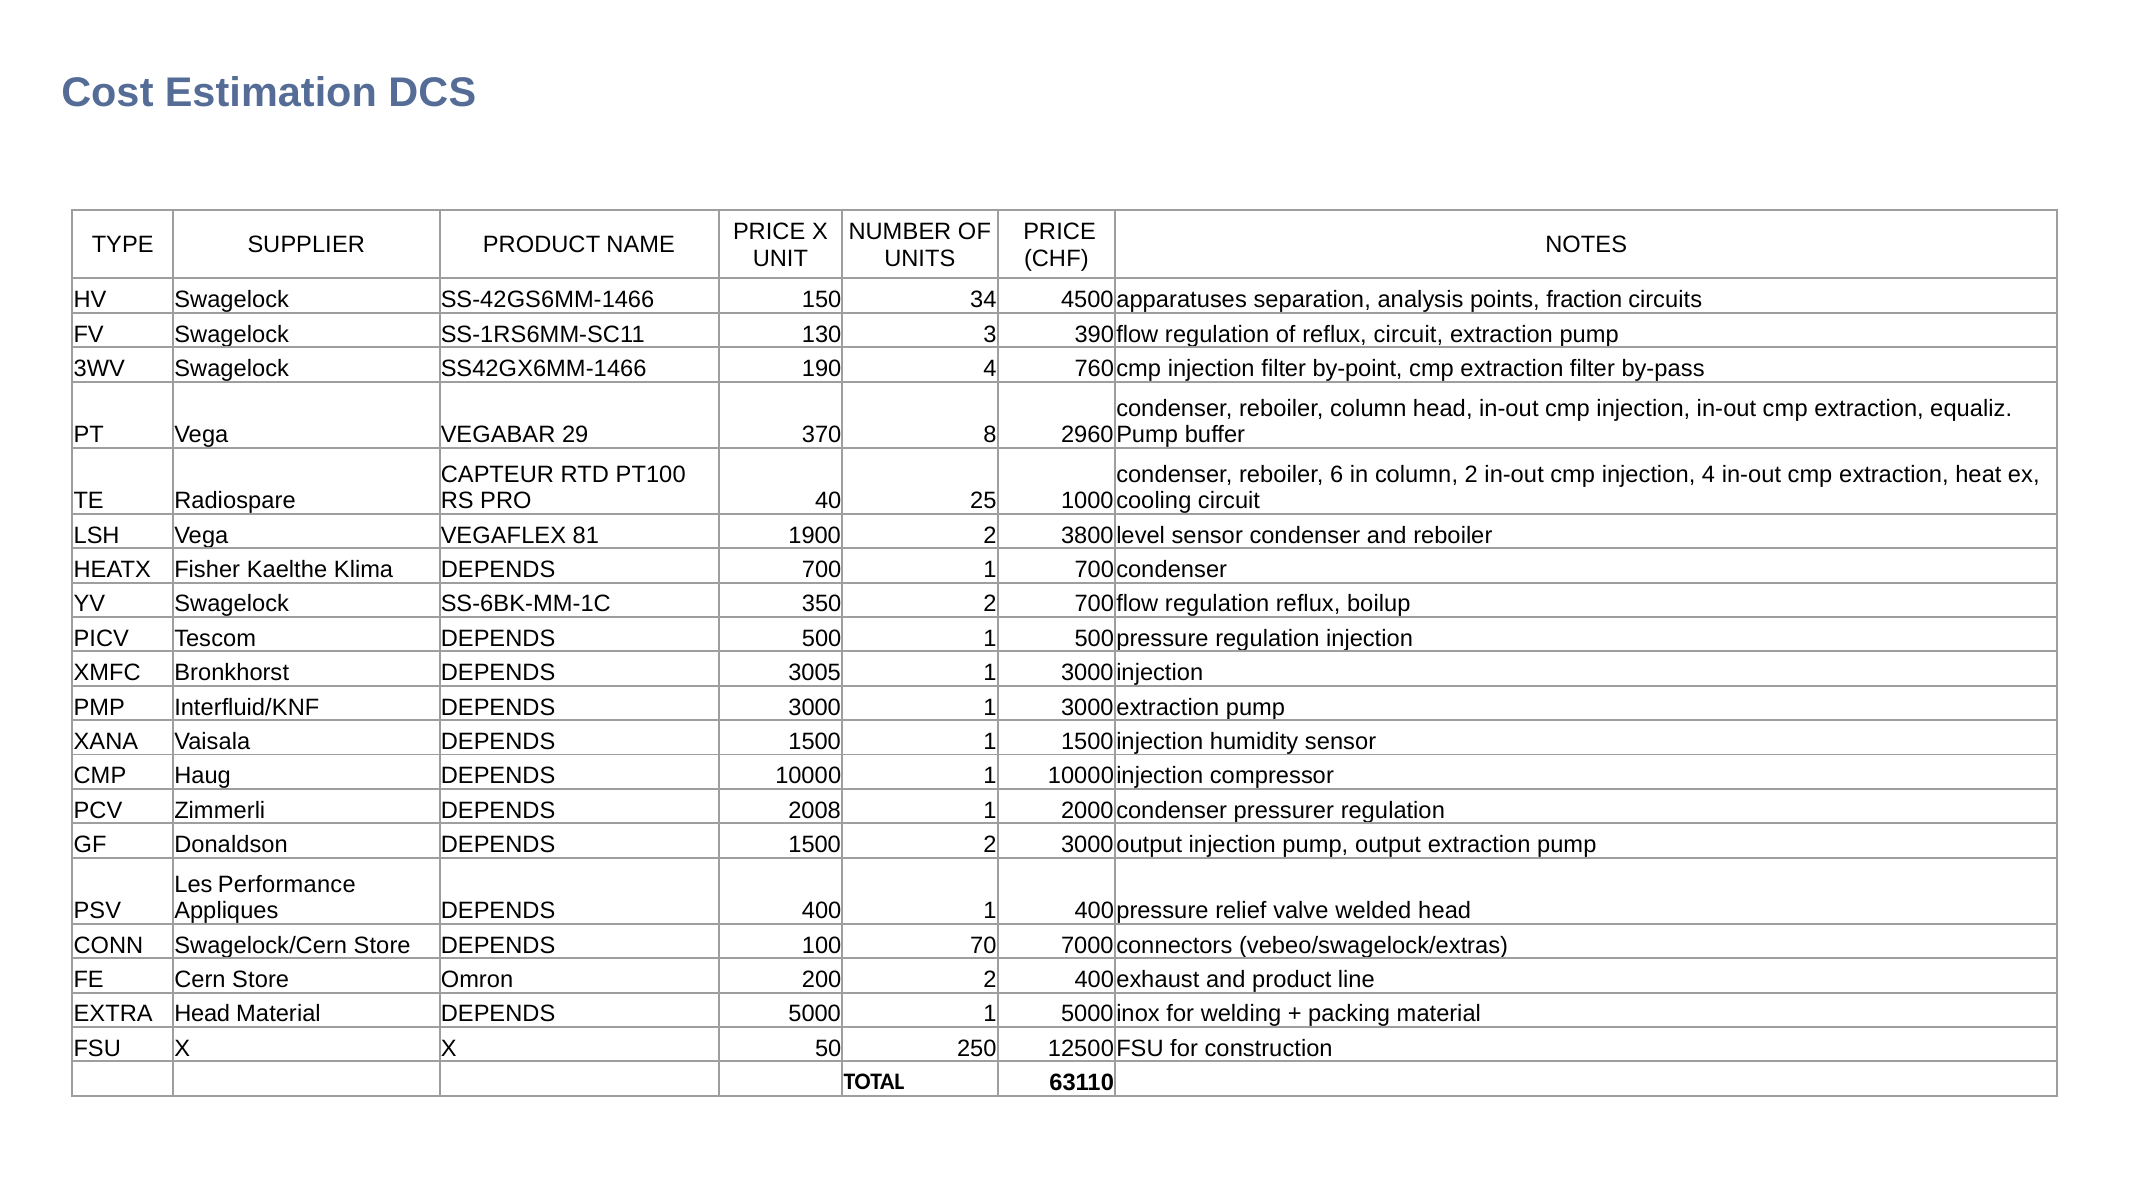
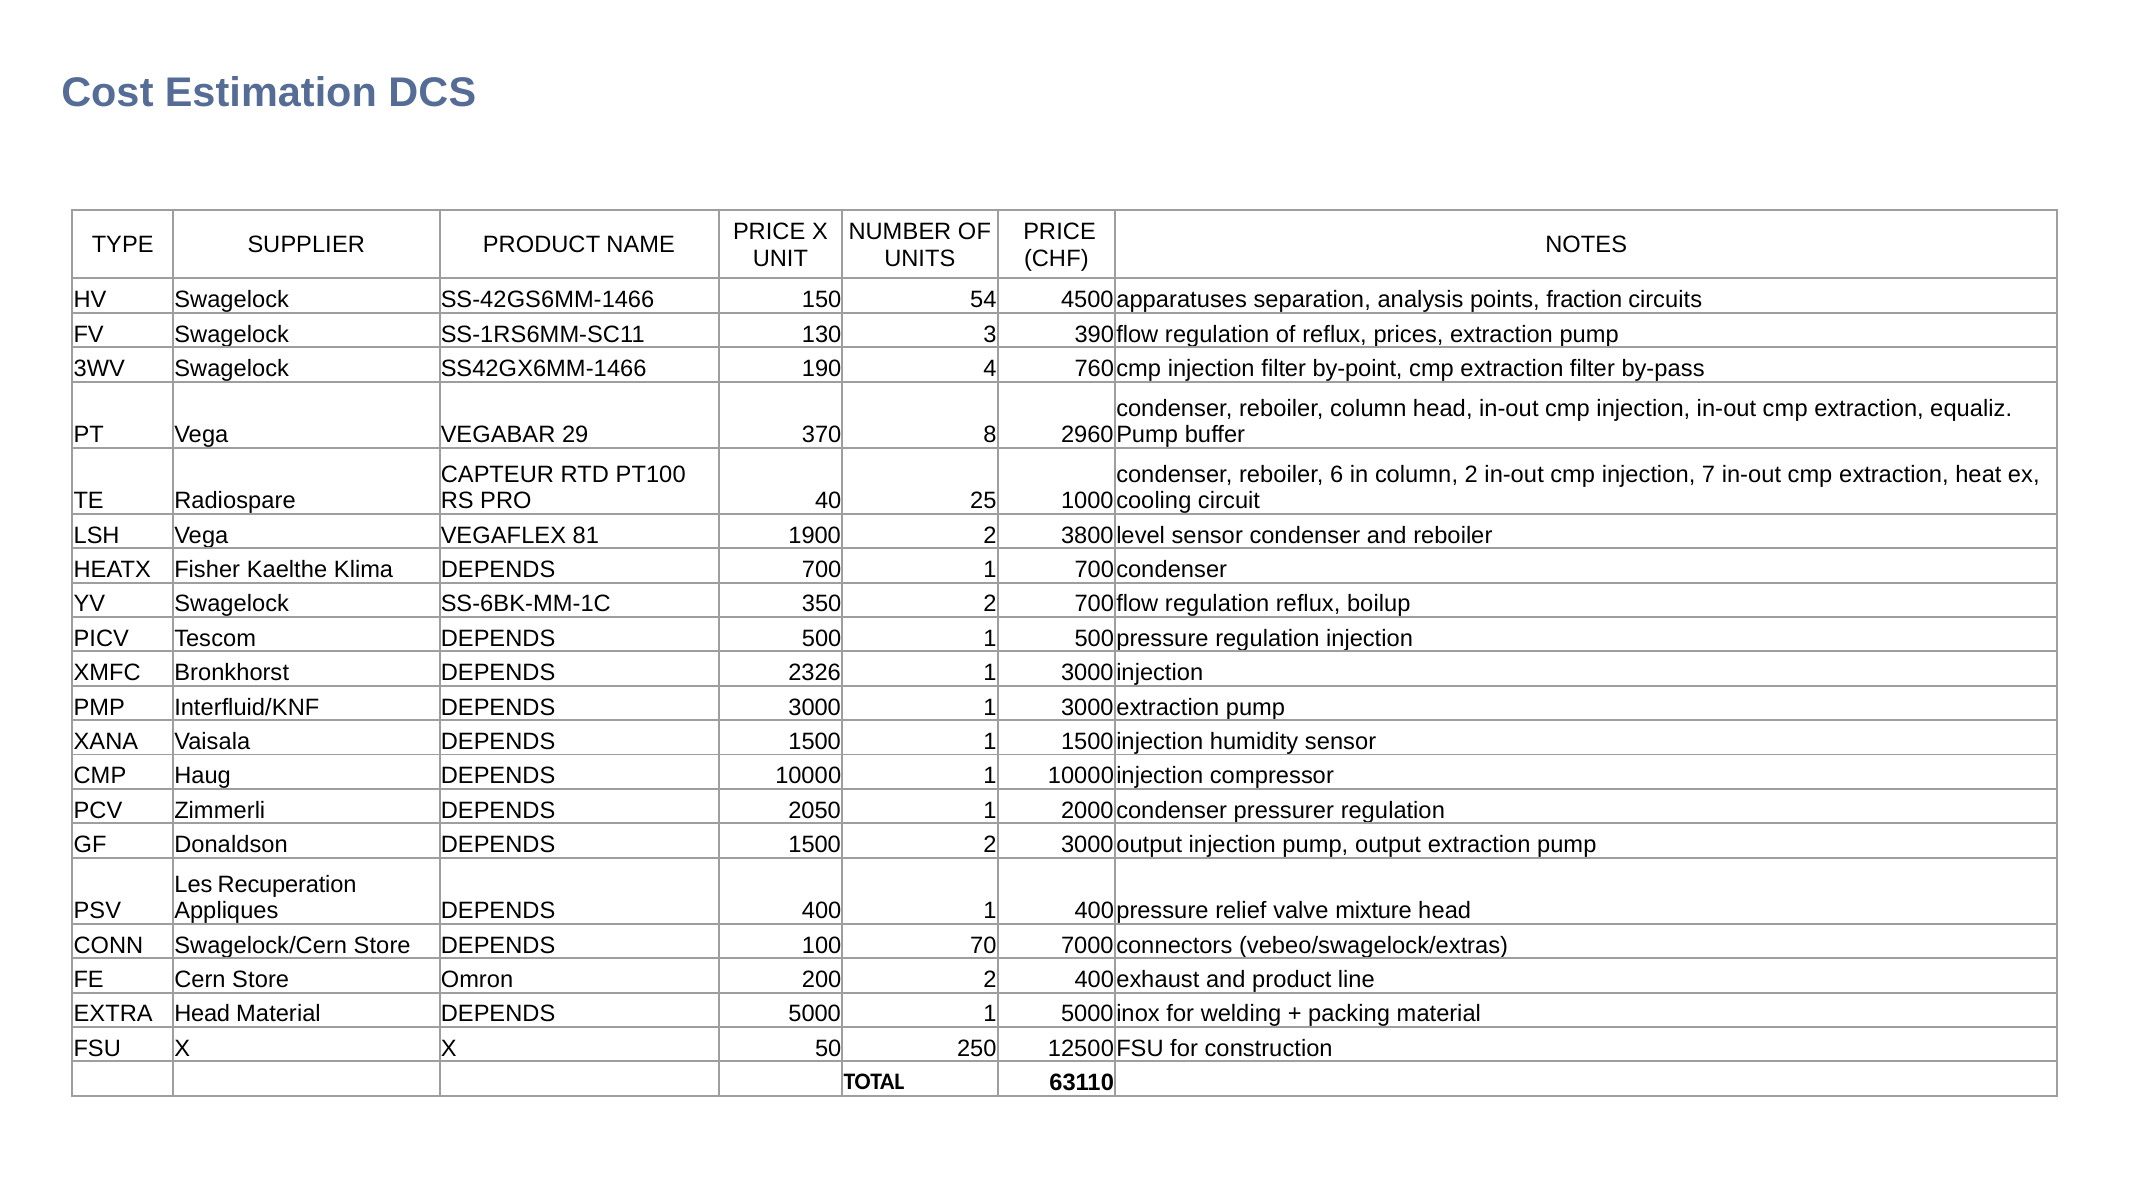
34: 34 -> 54 (983, 300)
reflux circuit: circuit -> prices (1408, 334)
injection 4: 4 -> 7 (1709, 474)
3005: 3005 -> 2326 (815, 673)
2008: 2008 -> 2050 (815, 811)
Performance: Performance -> Recuperation (287, 884)
welded: welded -> mixture (1374, 911)
